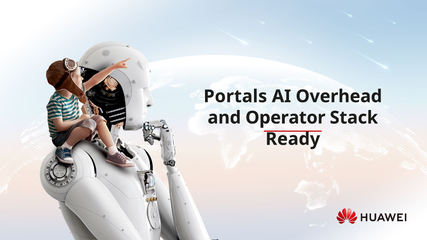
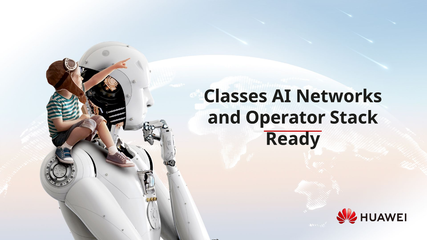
Portals: Portals -> Classes (235, 96)
Overhead: Overhead -> Networks (339, 96)
